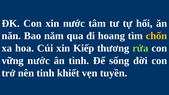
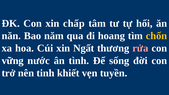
xin nước: nước -> chấp (74, 23)
Kiếp: Kiếp -> Ngất (84, 48)
rửa colour: light green -> pink (140, 48)
